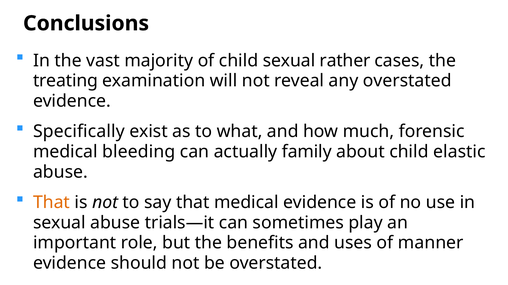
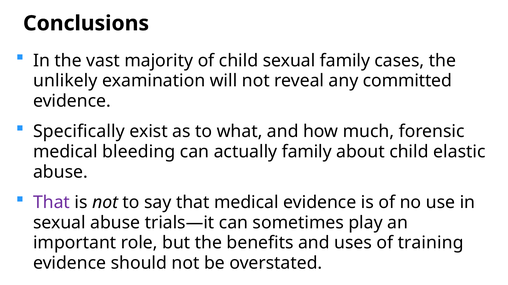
sexual rather: rather -> family (345, 61)
treating: treating -> unlikely (65, 81)
any overstated: overstated -> committed (407, 81)
That colour: orange -> purple (52, 203)
manner: manner -> training (431, 243)
